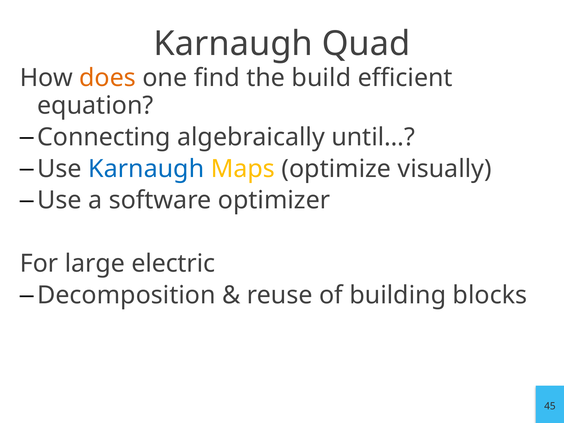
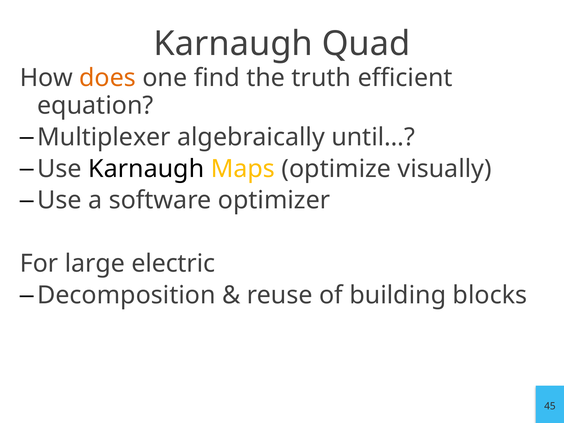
build: build -> truth (321, 78)
Connecting: Connecting -> Multiplexer (104, 137)
Karnaugh colour: blue -> black (146, 169)
